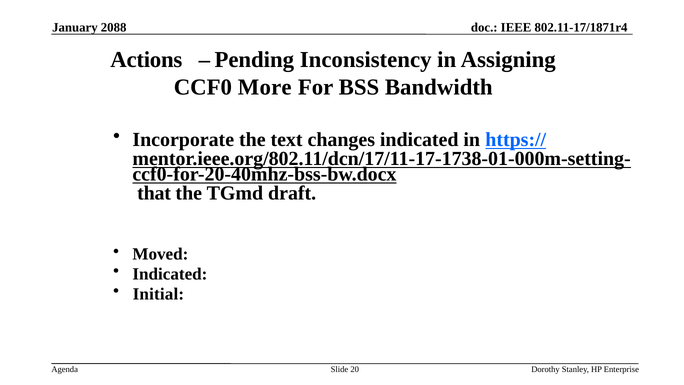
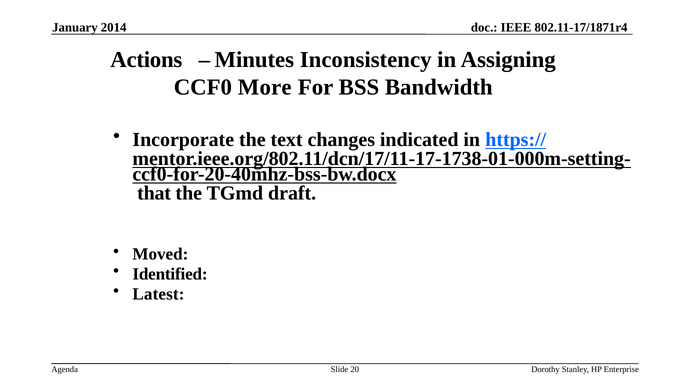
2088: 2088 -> 2014 (114, 27)
Pending: Pending -> Minutes (254, 60)
Indicated: Indicated -> Identified (170, 274)
Initial: Initial -> Latest (158, 294)
